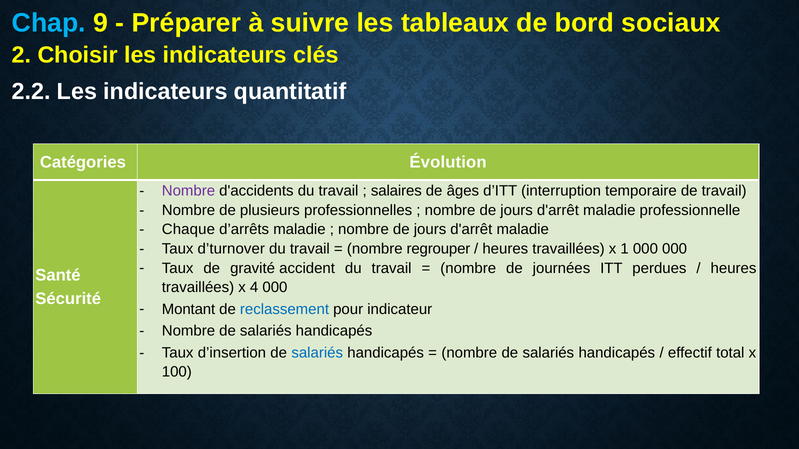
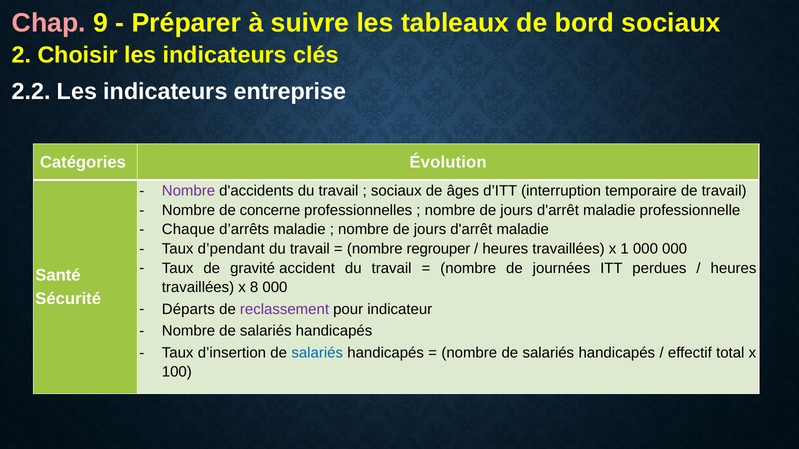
Chap colour: light blue -> pink (49, 23)
quantitatif: quantitatif -> entreprise (290, 92)
salaires: salaires -> sociaux (396, 191)
plusieurs: plusieurs -> concerne (270, 211)
d’turnover: d’turnover -> d’pendant (231, 249)
4: 4 -> 8 (254, 288)
Montant: Montant -> Départs (188, 309)
reclassement colour: blue -> purple (285, 309)
